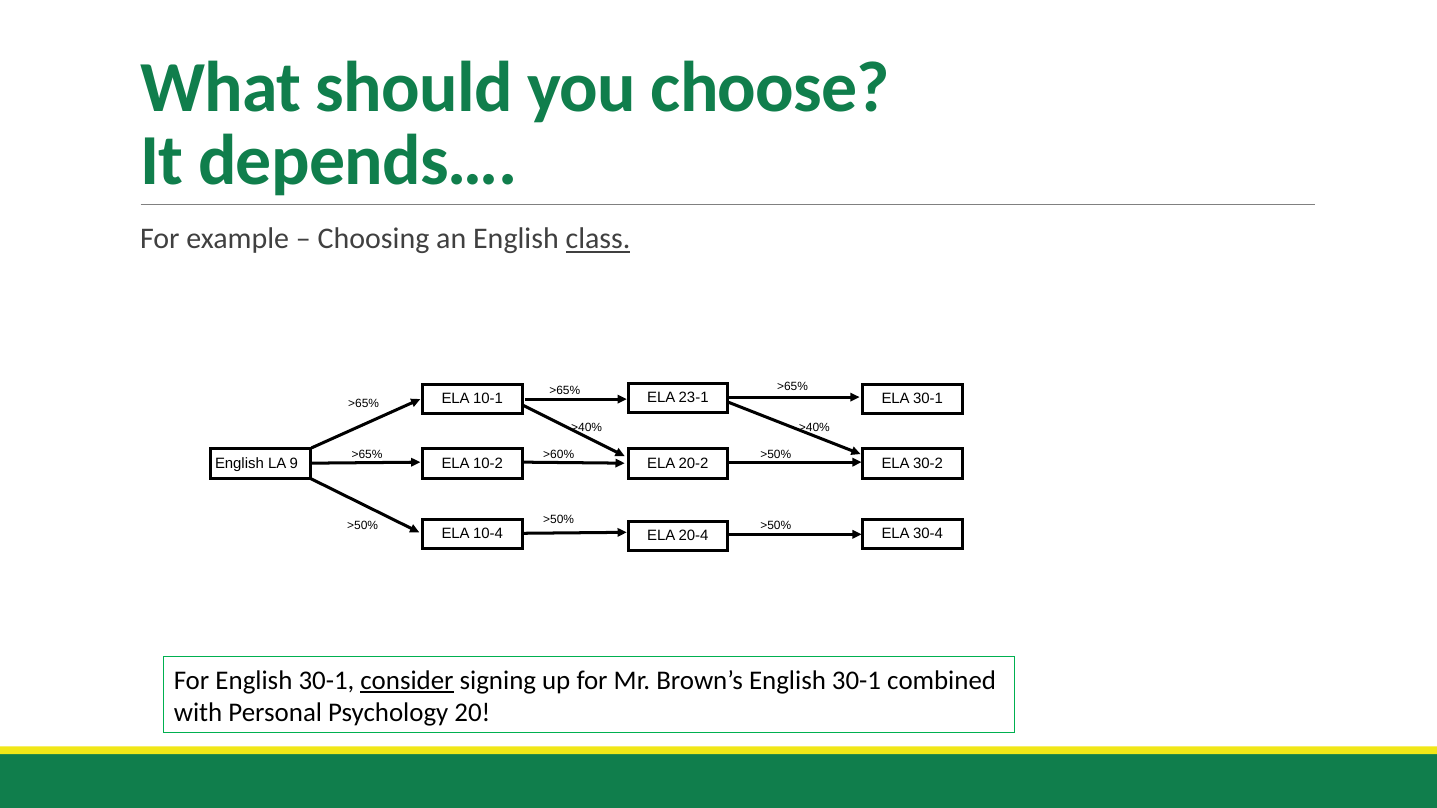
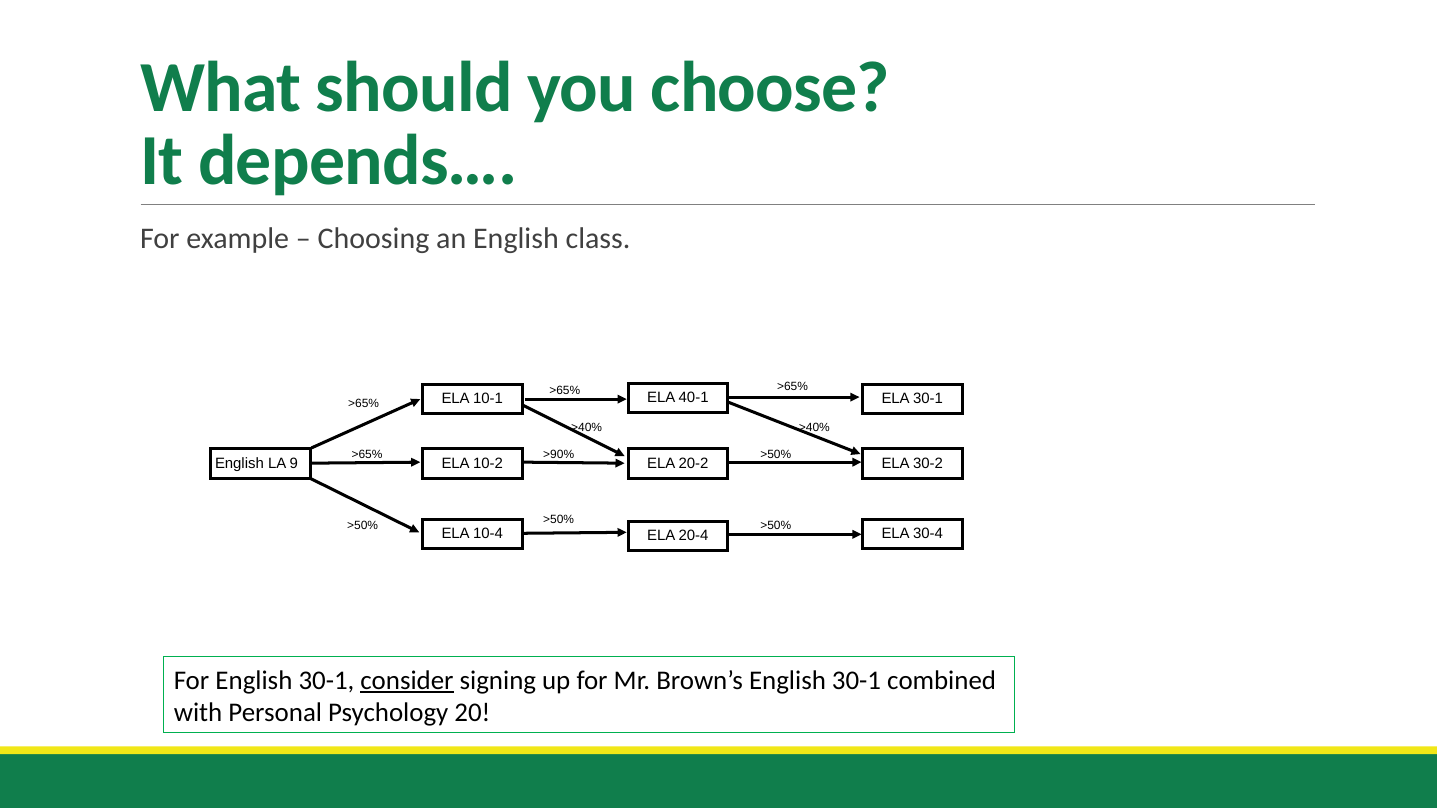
class underline: present -> none (598, 239)
23-1: 23-1 -> 40-1 (694, 398)
>60%: >60% -> >90% (559, 455)
